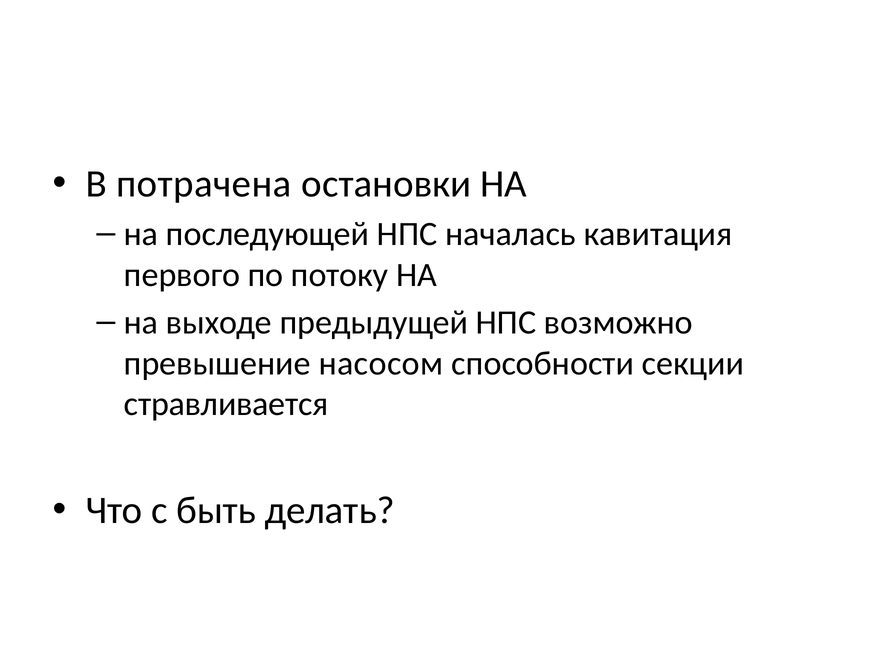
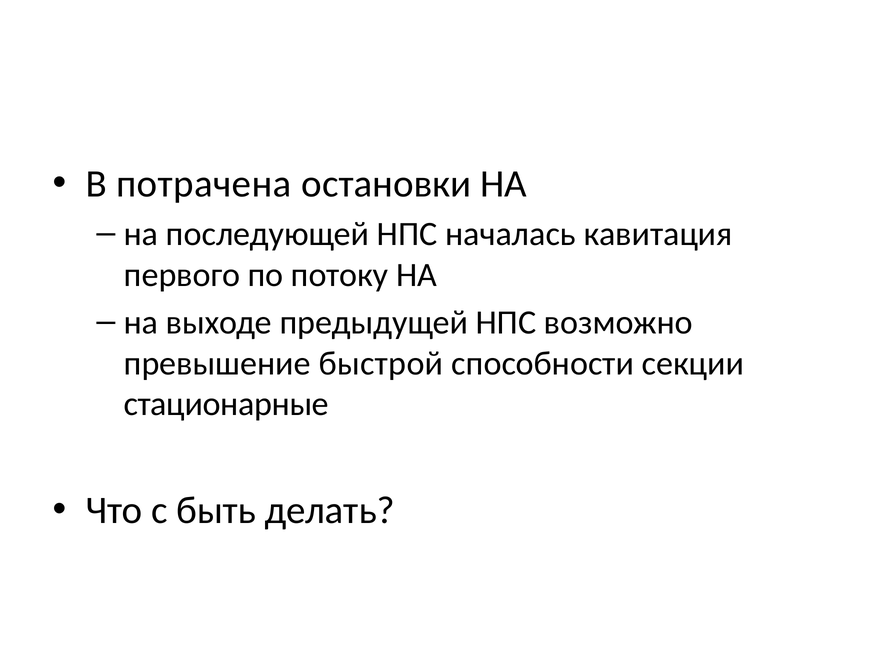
насосом: насосом -> быстрой (381, 364)
стравливается: стравливается -> стационарные (226, 405)
